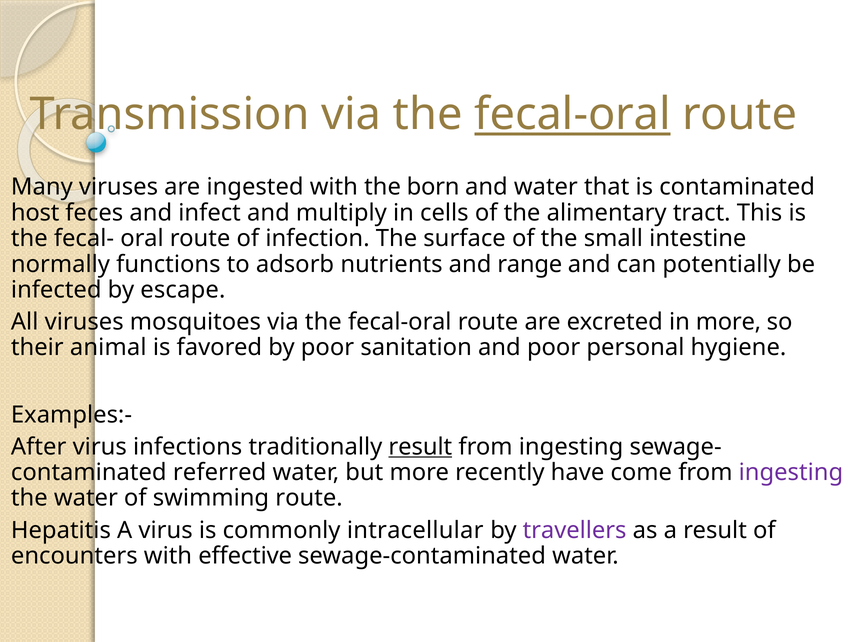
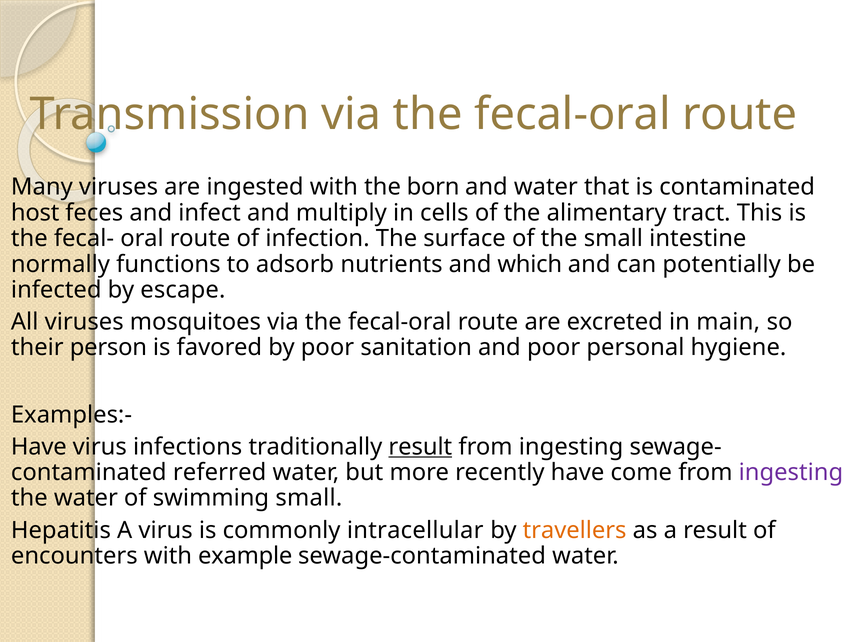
fecal-oral underline: present -> none (573, 114)
range: range -> which (530, 264)
in more: more -> main (728, 322)
animal: animal -> person (108, 348)
After: After -> Have (39, 447)
swimming route: route -> small (309, 498)
travellers colour: purple -> orange (575, 530)
effective: effective -> example (245, 556)
